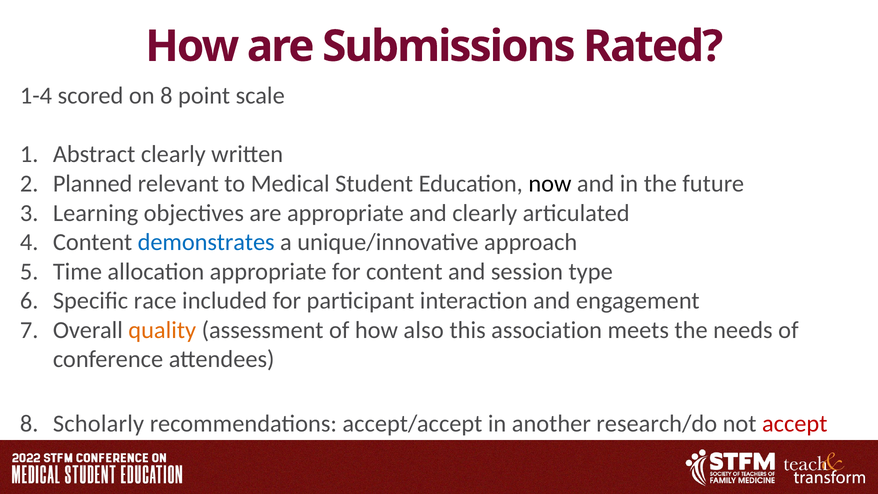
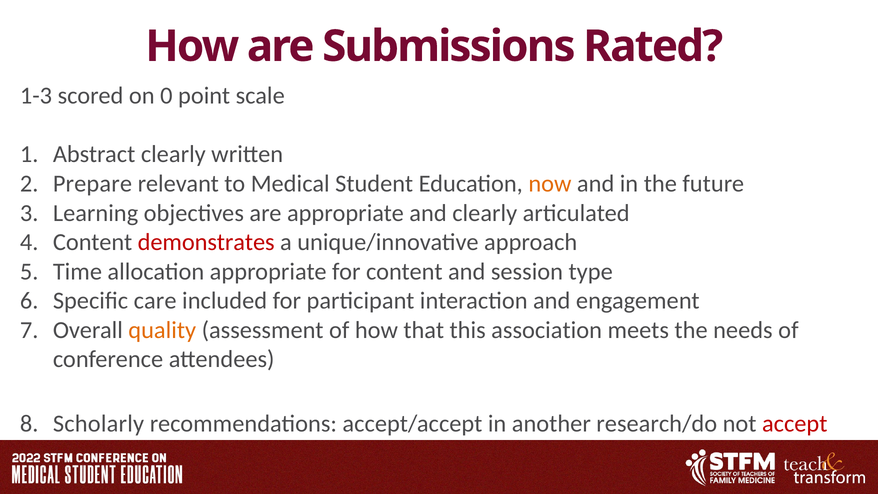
1-4: 1-4 -> 1-3 (36, 96)
on 8: 8 -> 0 (166, 96)
Planned: Planned -> Prepare (92, 184)
now colour: black -> orange (550, 184)
demonstrates colour: blue -> red (206, 242)
race: race -> care (155, 301)
also: also -> that (424, 330)
